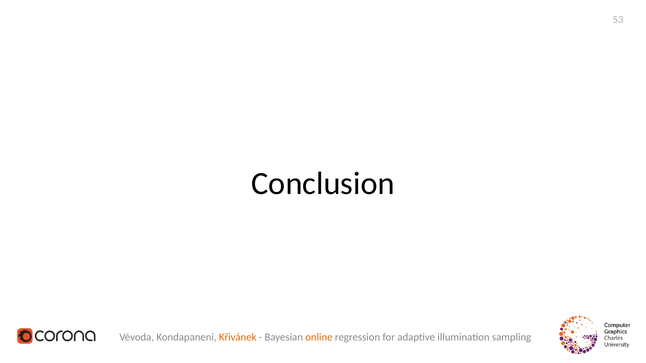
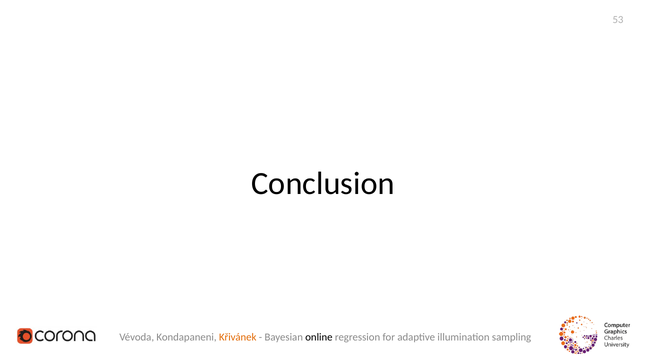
online colour: orange -> black (319, 337)
